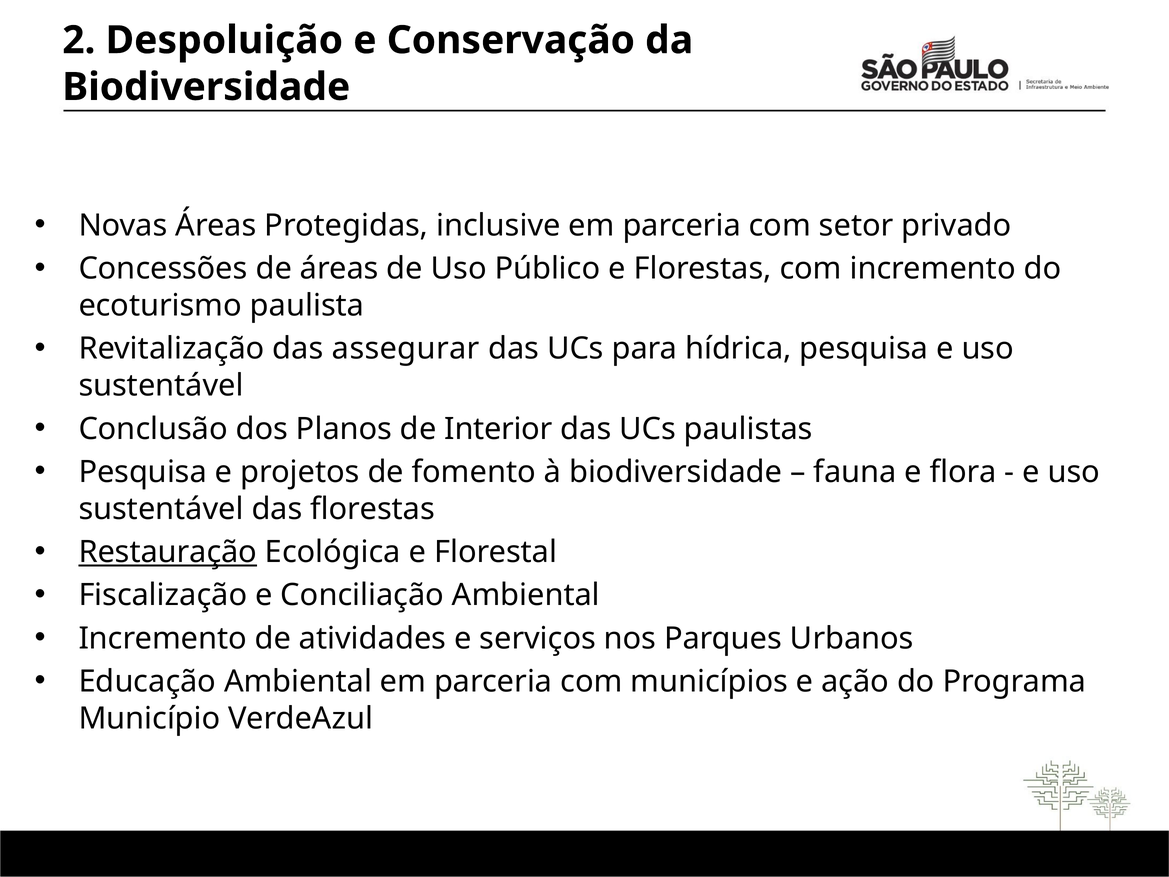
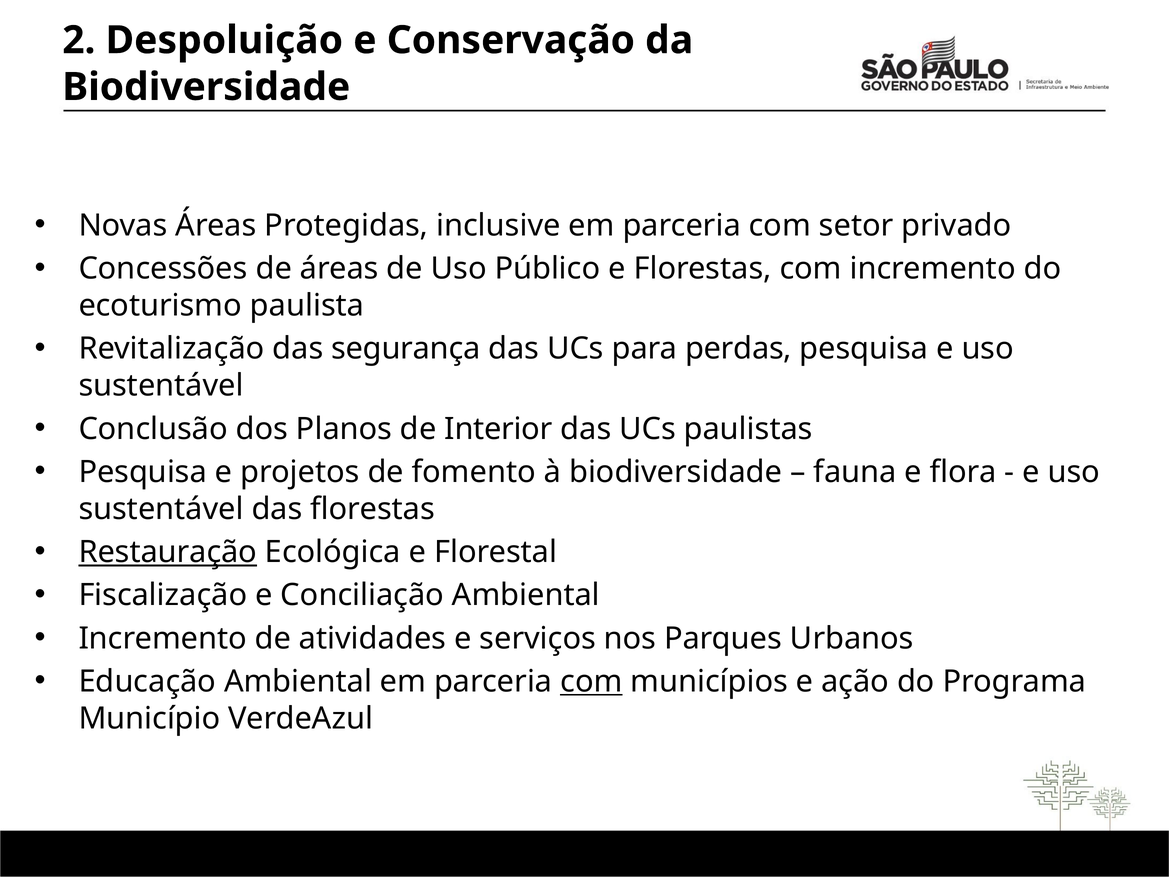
assegurar: assegurar -> segurança (406, 349)
hídrica: hídrica -> perdas (738, 349)
com underline: none -> present (591, 681)
